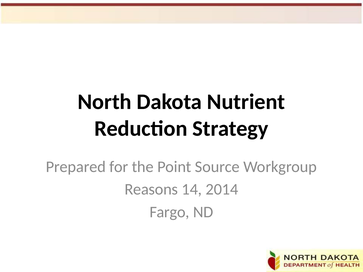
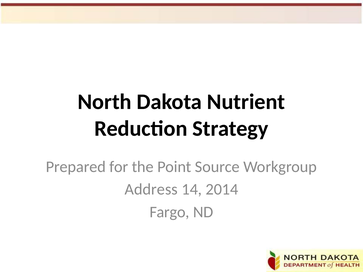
Reasons: Reasons -> Address (151, 190)
